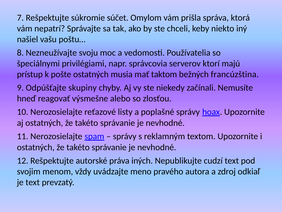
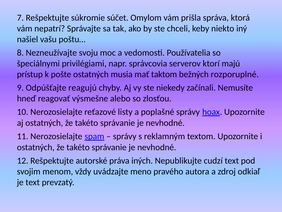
francúzština: francúzština -> rozporuplné (235, 74)
skupiny: skupiny -> reagujú (83, 88)
